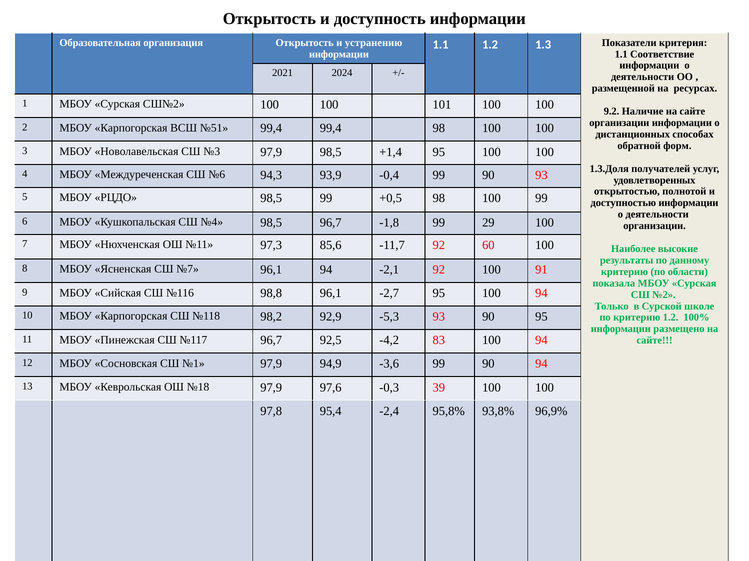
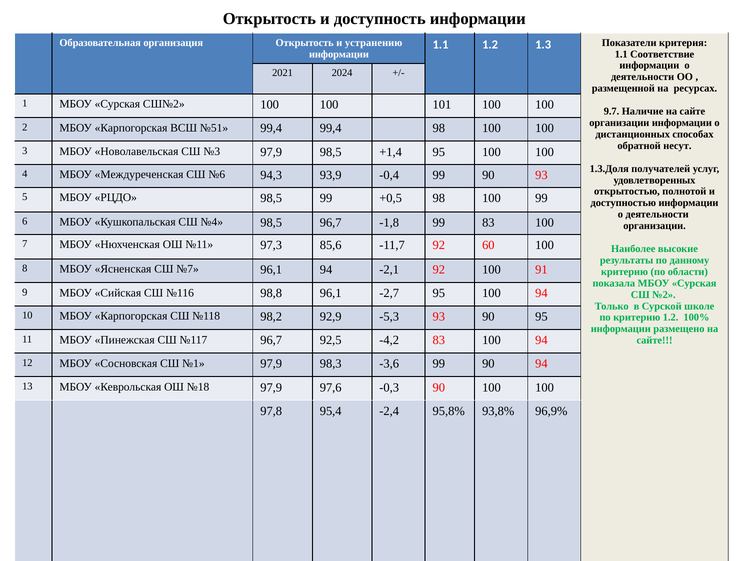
9.2: 9.2 -> 9.7 (612, 112)
форм: форм -> несут (677, 146)
99 29: 29 -> 83 (488, 223)
94,9: 94,9 -> 98,3 (331, 364)
-0,3 39: 39 -> 90 (439, 388)
